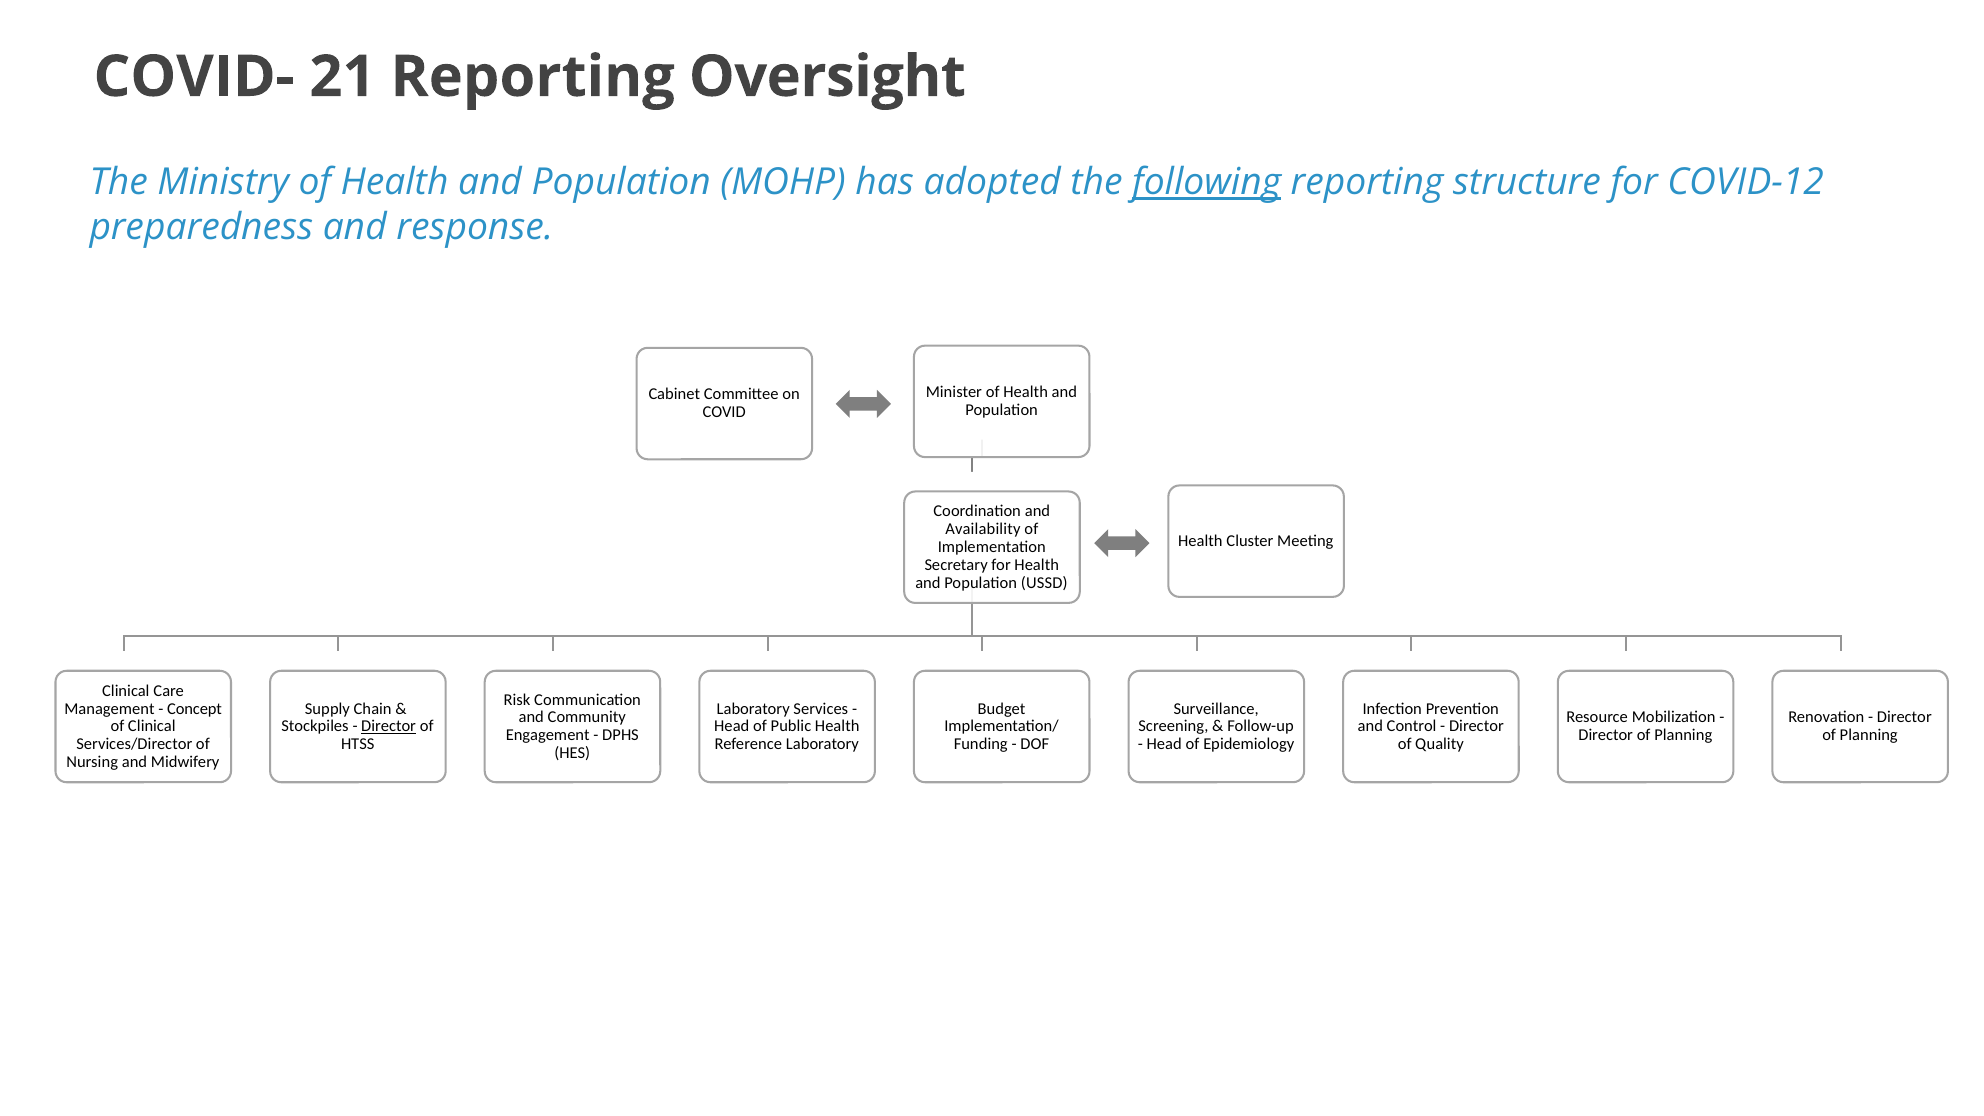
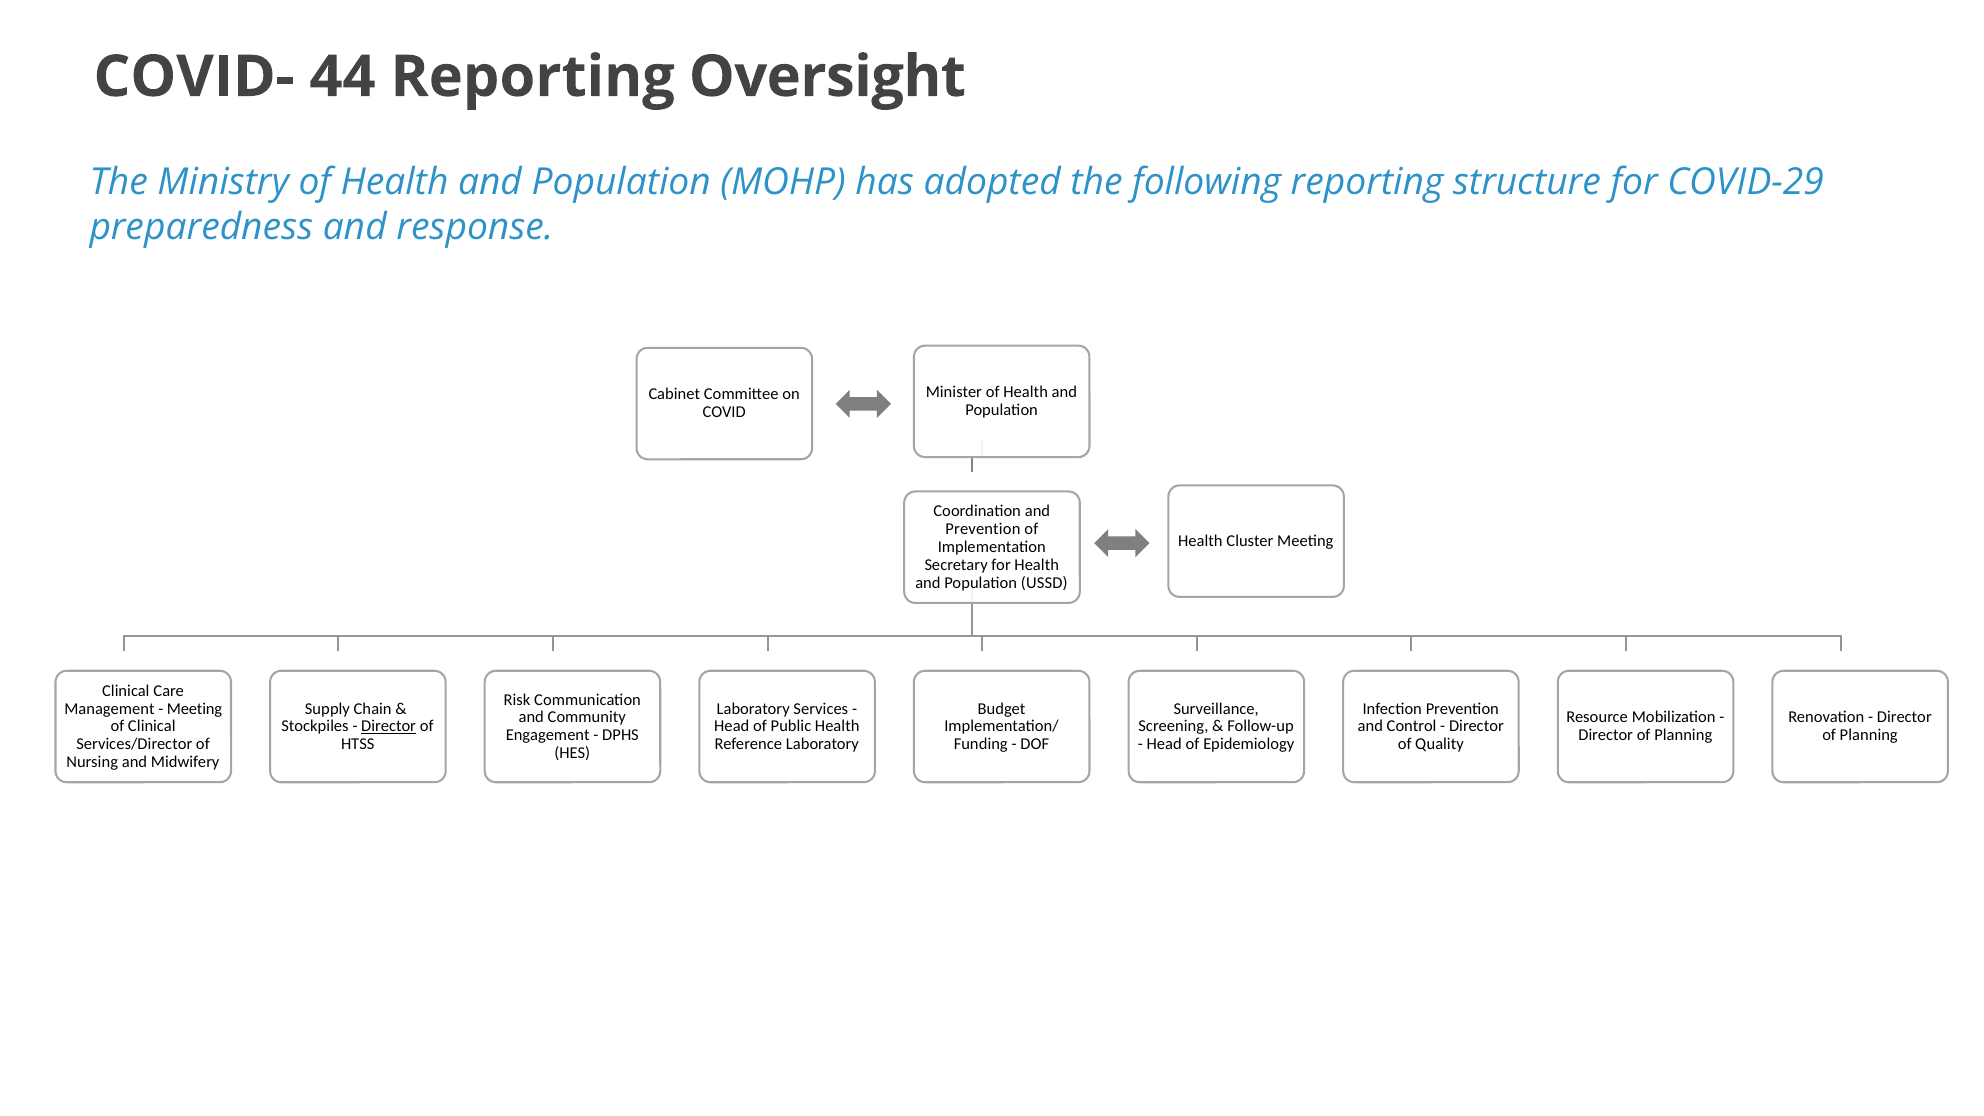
21: 21 -> 44 (342, 77)
following underline: present -> none (1207, 182)
COVID-12: COVID-12 -> COVID-29 (1746, 182)
Availability: Availability -> Prevention (983, 529)
Concept: Concept -> Meeting (195, 709)
